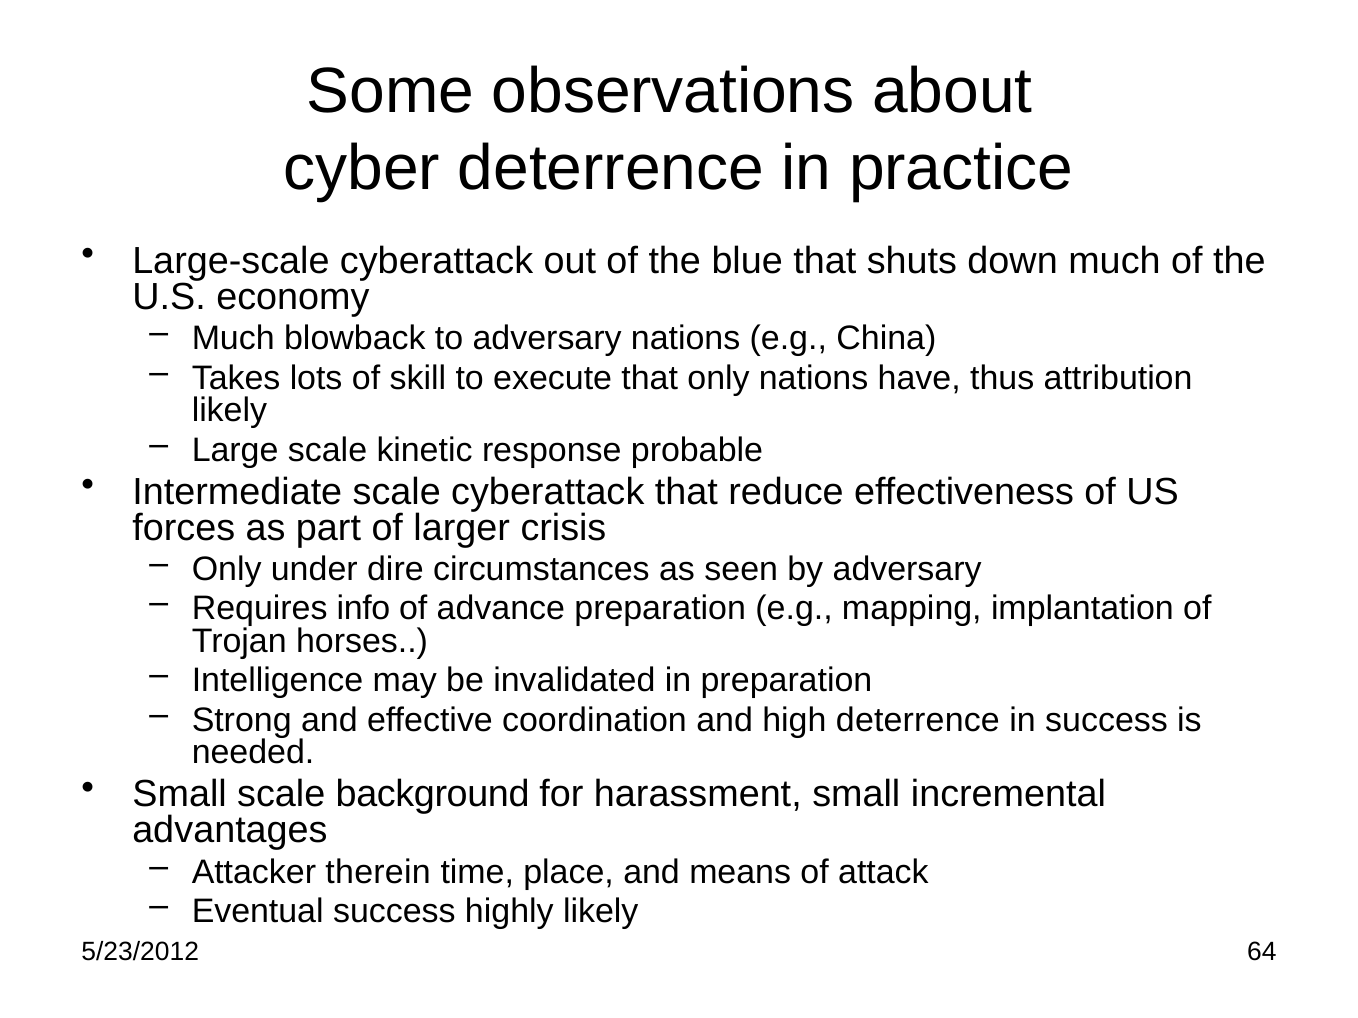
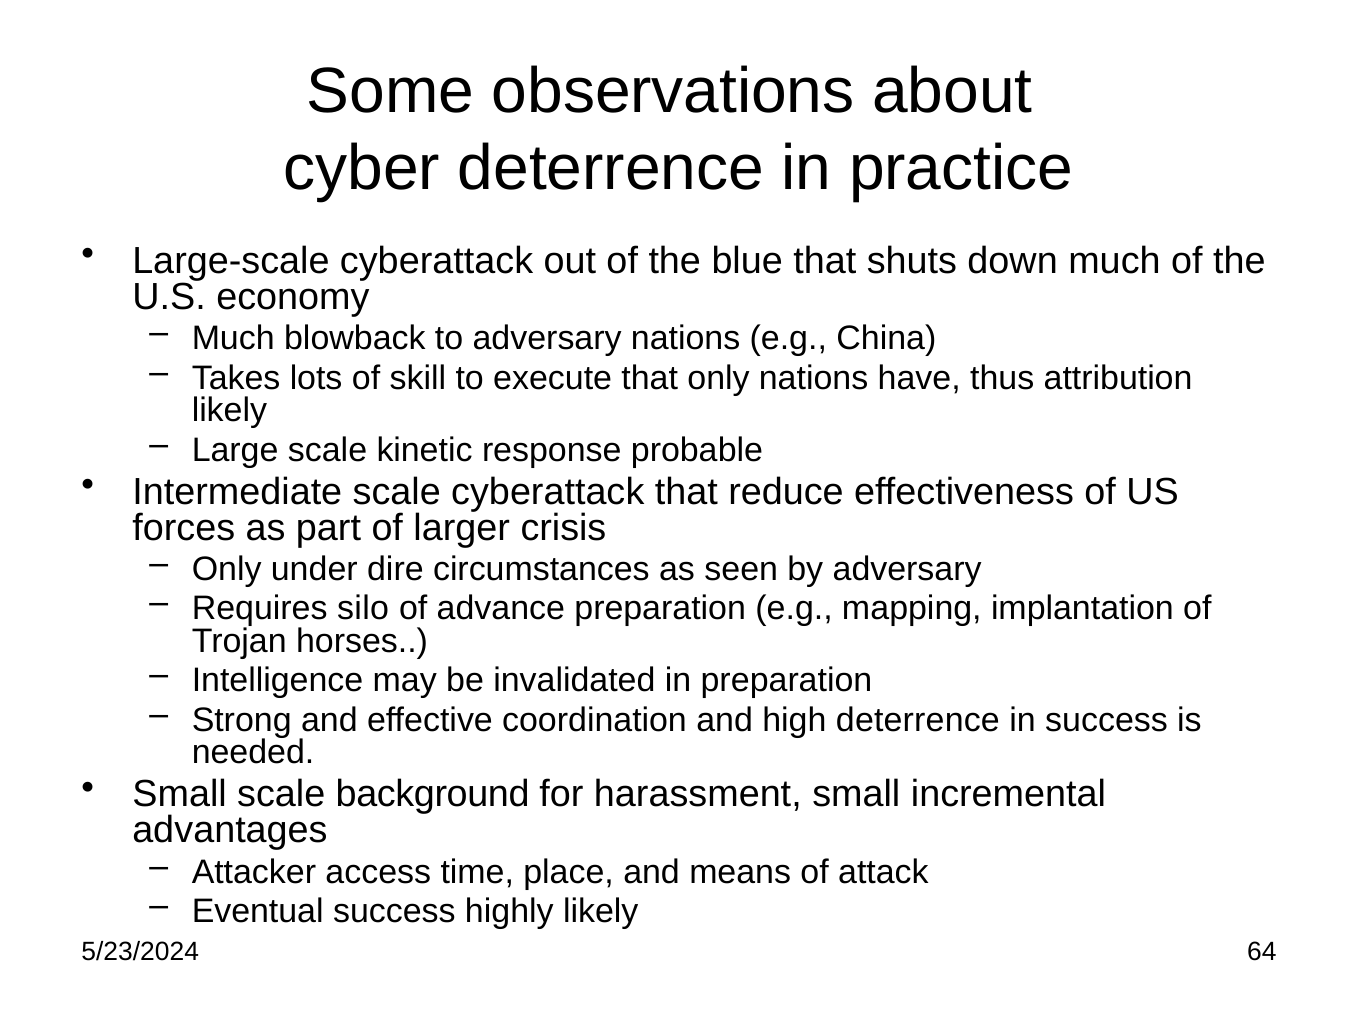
info: info -> silo (363, 609)
therein: therein -> access (378, 872)
5/23/2012: 5/23/2012 -> 5/23/2024 (140, 952)
